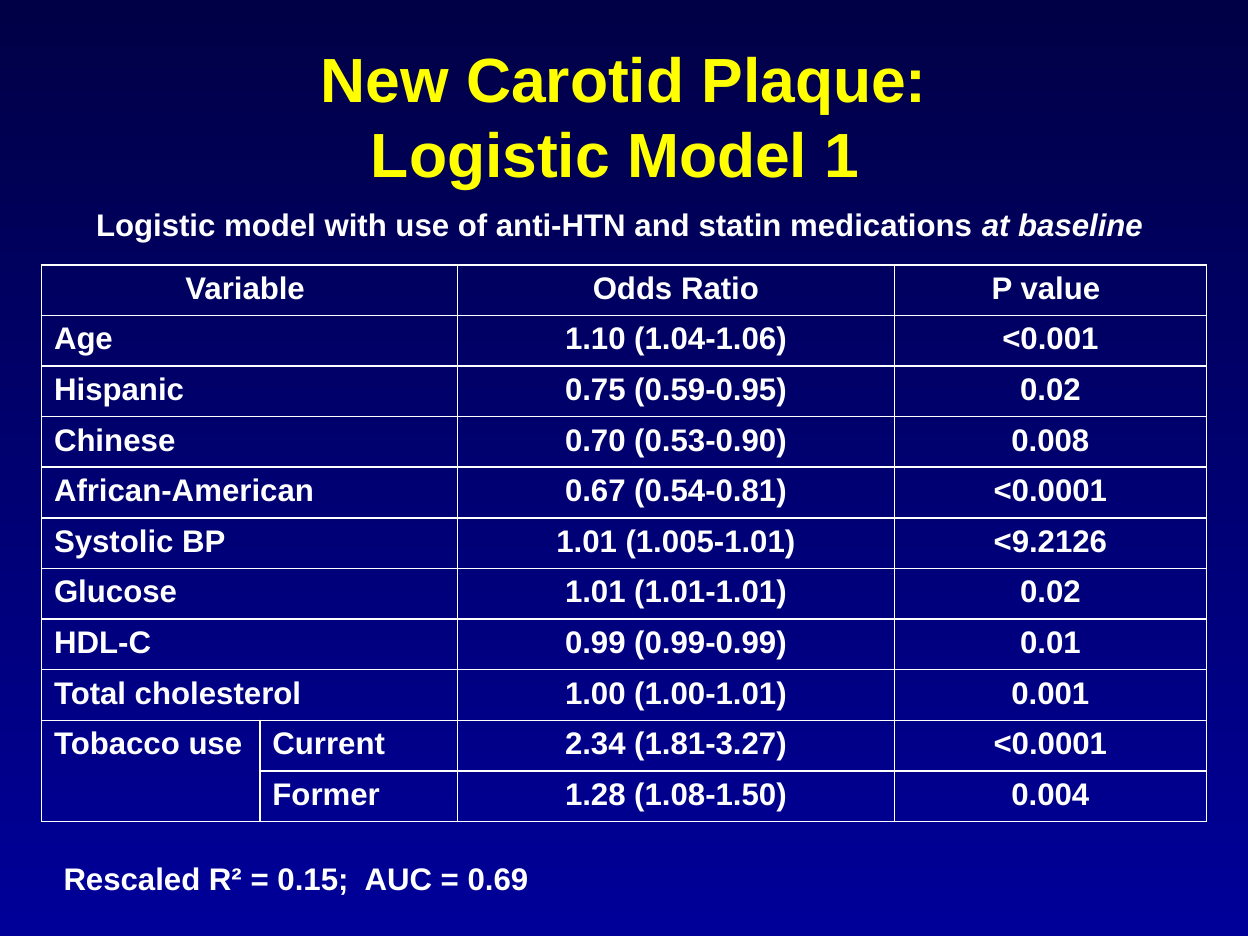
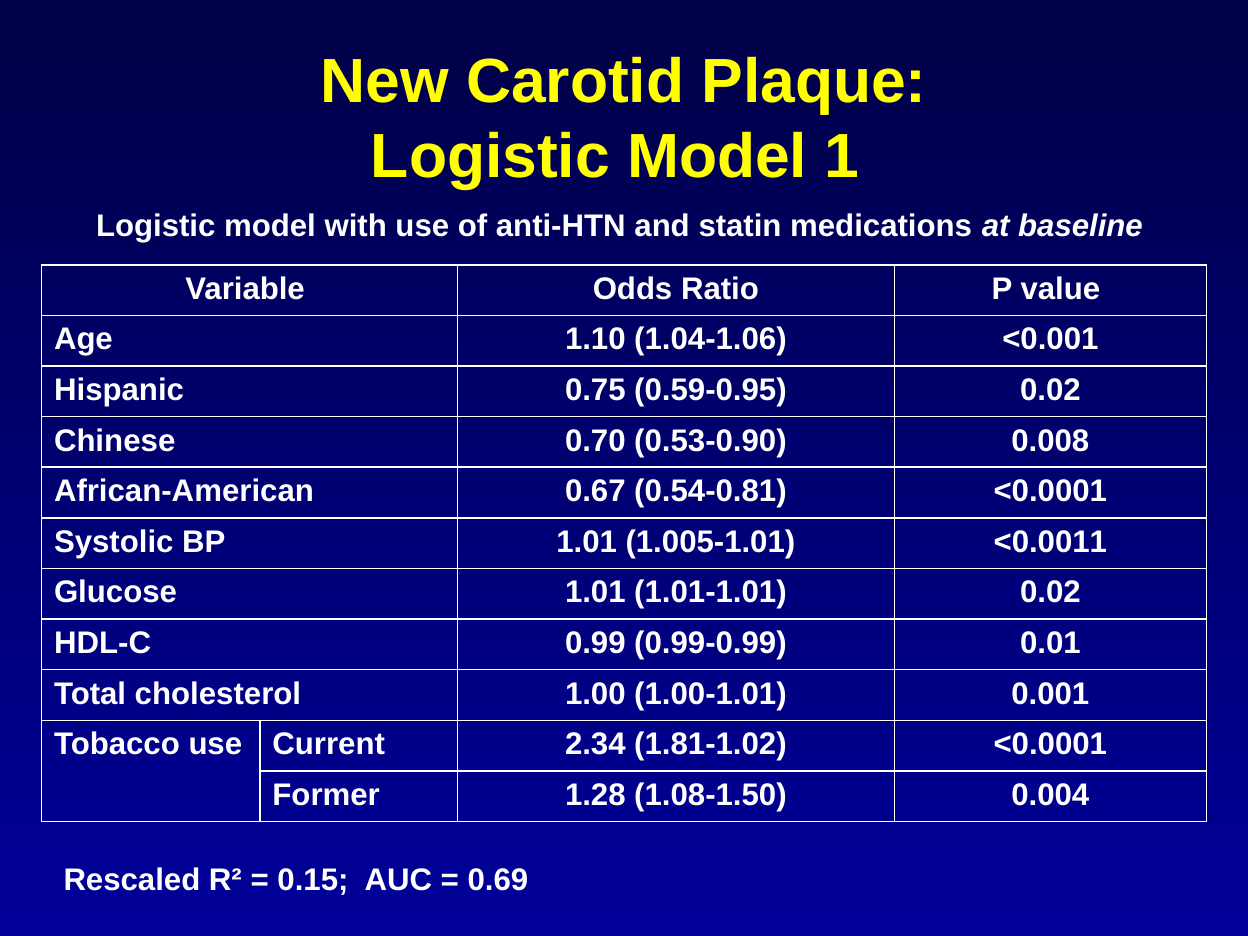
<9.2126: <9.2126 -> <0.0011 (1050, 542)
1.81-3.27: 1.81-3.27 -> 1.81-1.02 (710, 744)
